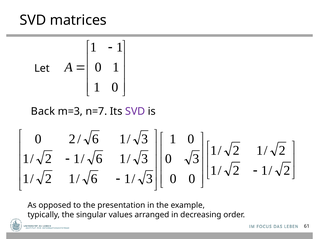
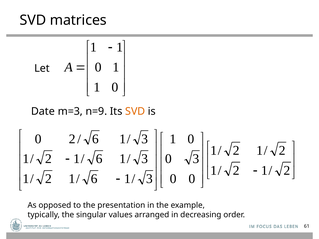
Back: Back -> Date (43, 112)
n=7: n=7 -> n=9 (96, 112)
SVD colour: purple -> orange (135, 112)
